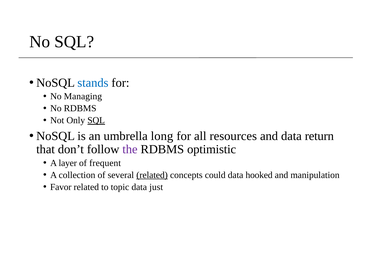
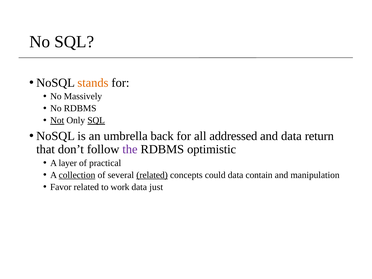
stands colour: blue -> orange (93, 83)
Managing: Managing -> Massively (83, 96)
Not underline: none -> present (57, 120)
long: long -> back (162, 136)
resources: resources -> addressed (233, 136)
frequent: frequent -> practical (105, 163)
collection underline: none -> present (77, 175)
hooked: hooked -> contain (259, 175)
topic: topic -> work (120, 187)
